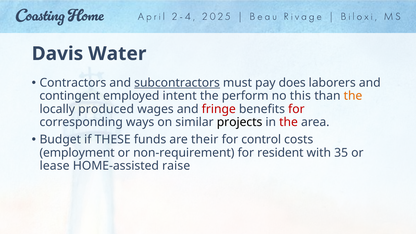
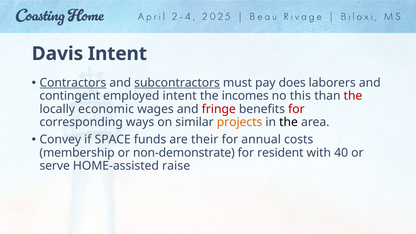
Davis Water: Water -> Intent (117, 54)
Contractors underline: none -> present (73, 83)
perform: perform -> incomes (245, 96)
the colour: orange -> red (353, 96)
produced: produced -> economic (106, 109)
projects colour: black -> orange (240, 122)
the colour: red -> black (289, 122)
Budget: Budget -> Convey (60, 140)
THESE: THESE -> SPACE (113, 140)
control: control -> annual (261, 140)
employment: employment -> membership (77, 153)
non‐requirement: non‐requirement -> non‐demonstrate (184, 153)
35: 35 -> 40 (341, 153)
lease: lease -> serve (55, 166)
